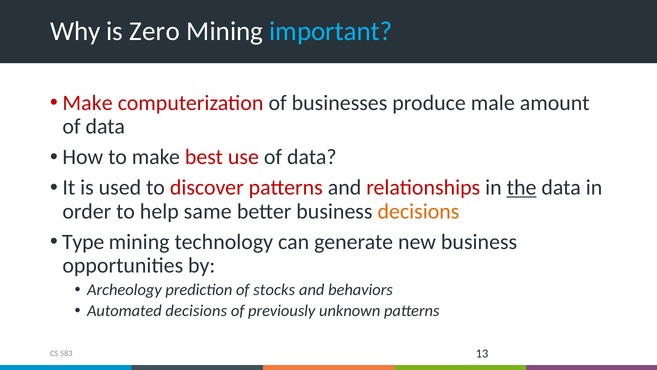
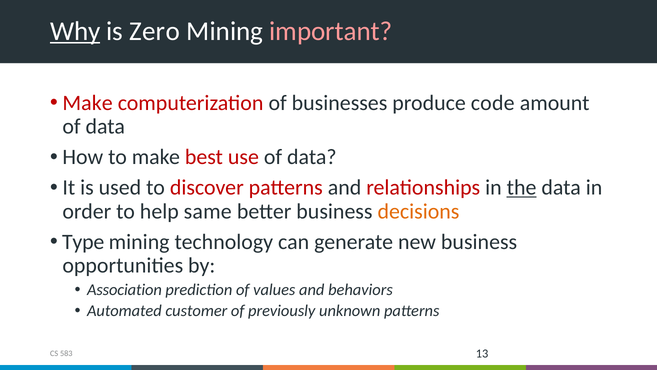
Why underline: none -> present (75, 31)
important colour: light blue -> pink (331, 31)
male: male -> code (493, 103)
Archeology: Archeology -> Association (124, 289)
stocks: stocks -> values (274, 289)
Automated decisions: decisions -> customer (196, 311)
